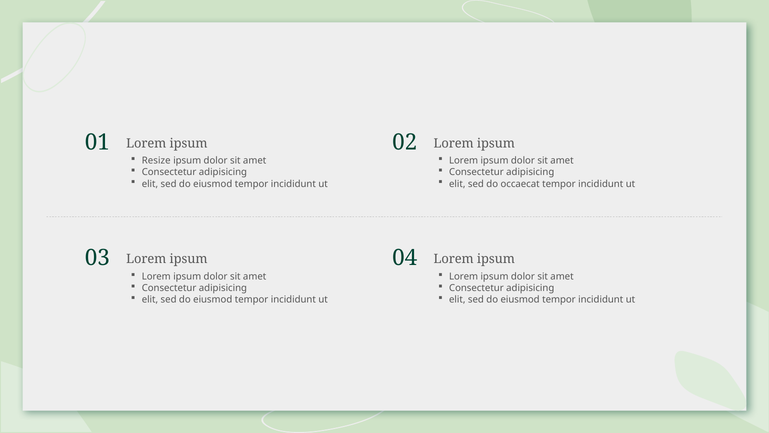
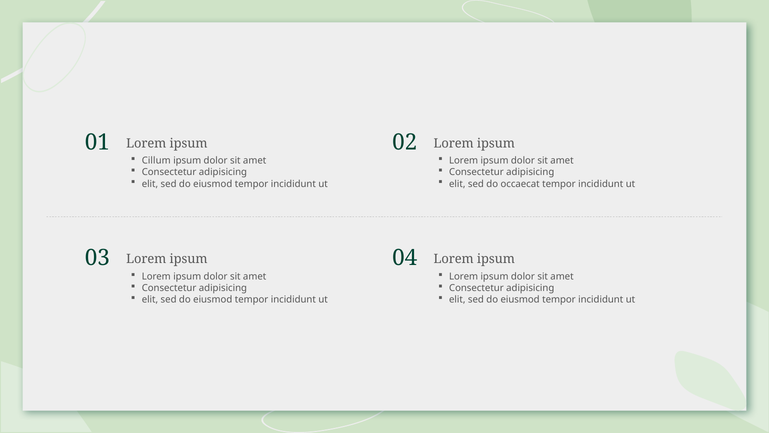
Resize: Resize -> Cillum (156, 161)
